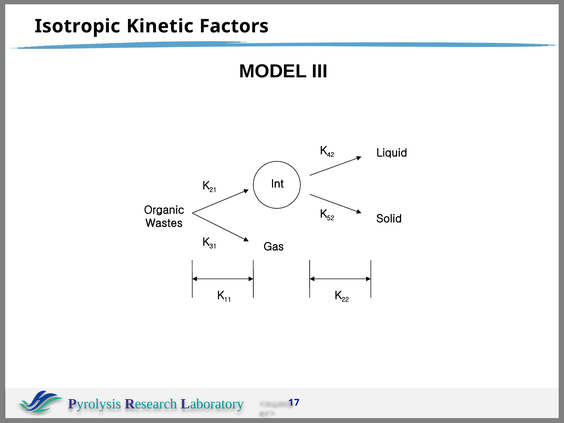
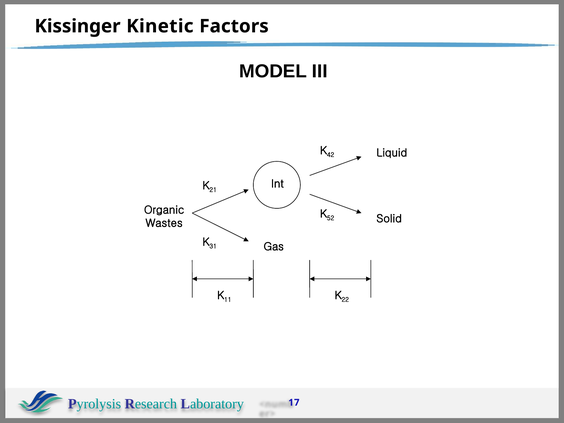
Isotropic: Isotropic -> Kissinger (78, 26)
